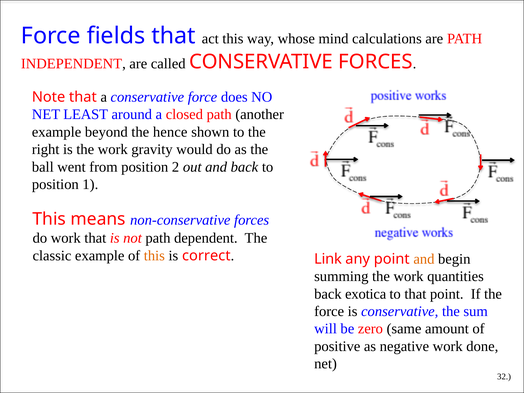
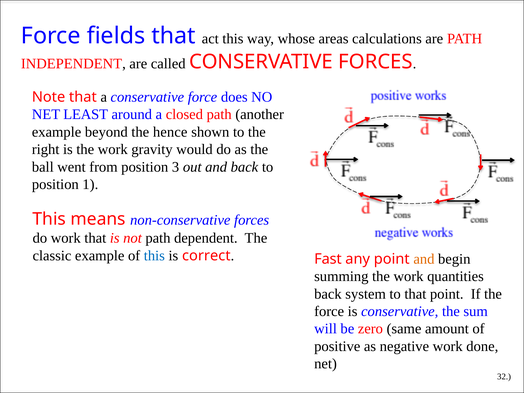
mind: mind -> areas (334, 39)
2: 2 -> 3 (175, 167)
this colour: orange -> blue (154, 256)
Link: Link -> Fast (328, 259)
exotica: exotica -> system (366, 294)
